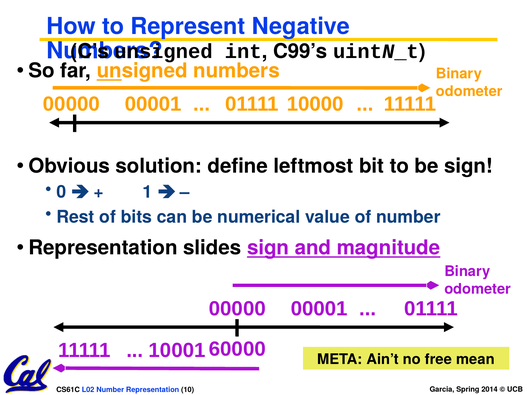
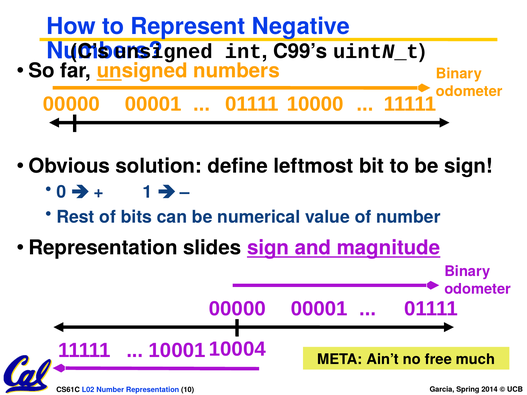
60000: 60000 -> 10004 (237, 349)
mean: mean -> much (475, 359)
